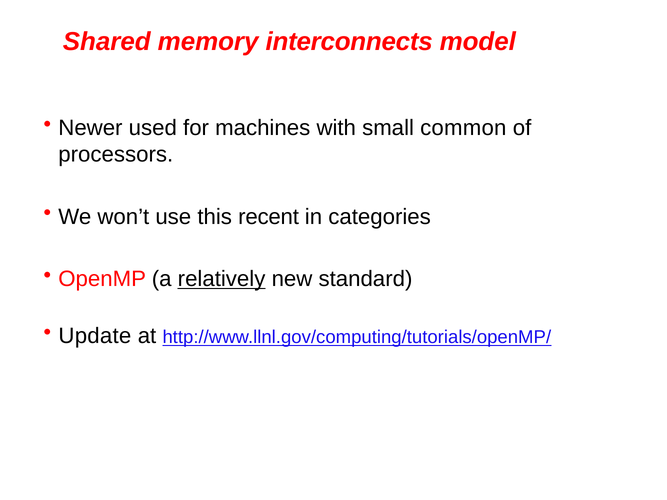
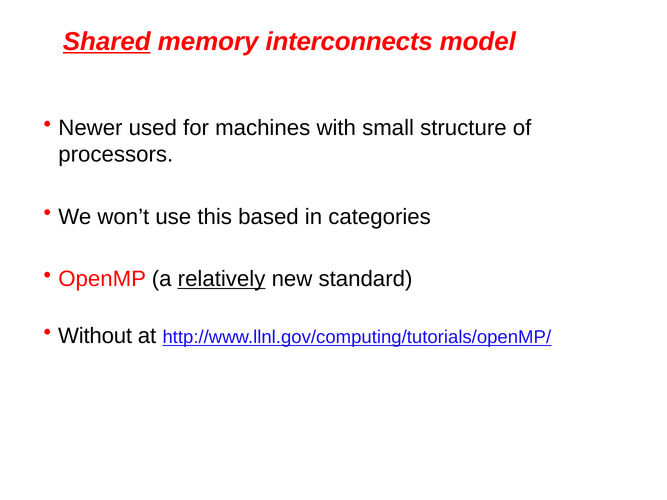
Shared underline: none -> present (107, 42)
common: common -> structure (463, 128)
recent: recent -> based (268, 217)
Update: Update -> Without (95, 336)
